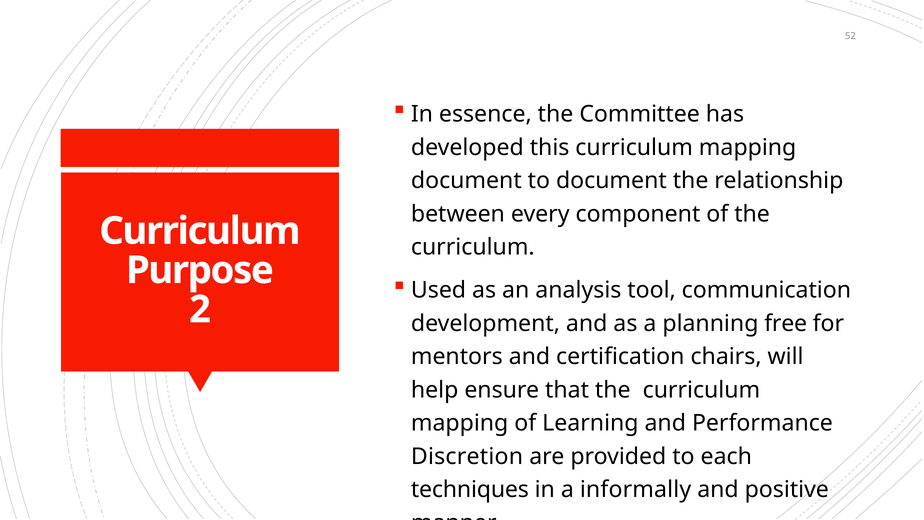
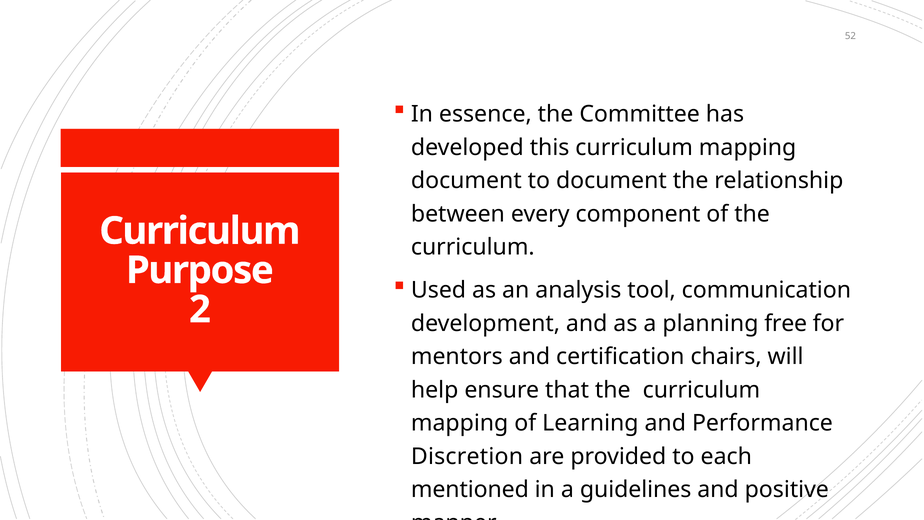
techniques: techniques -> mentioned (470, 490)
informally: informally -> guidelines (636, 490)
